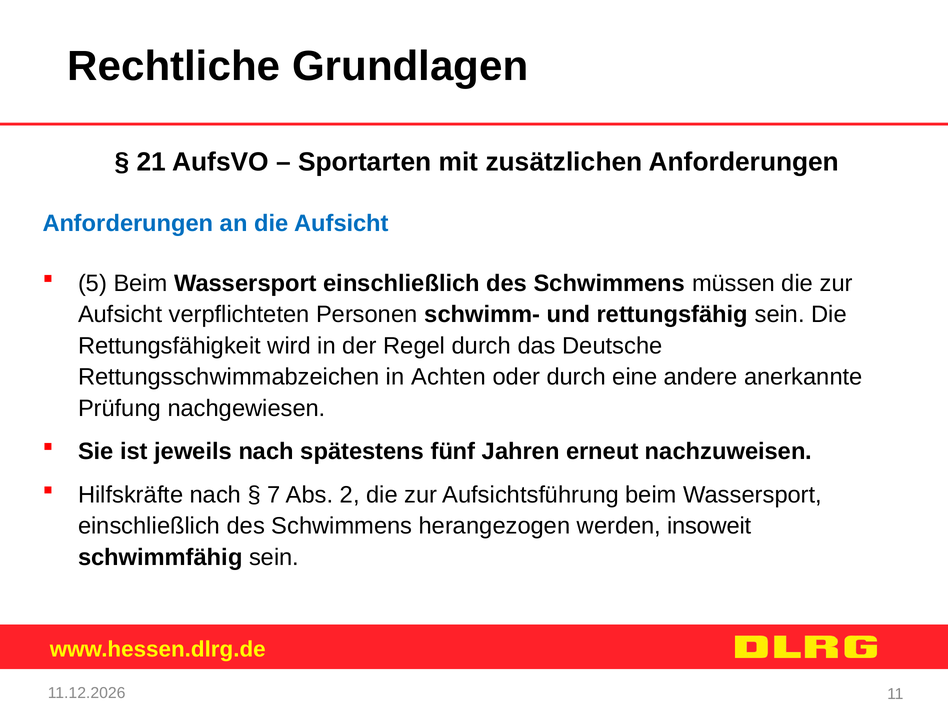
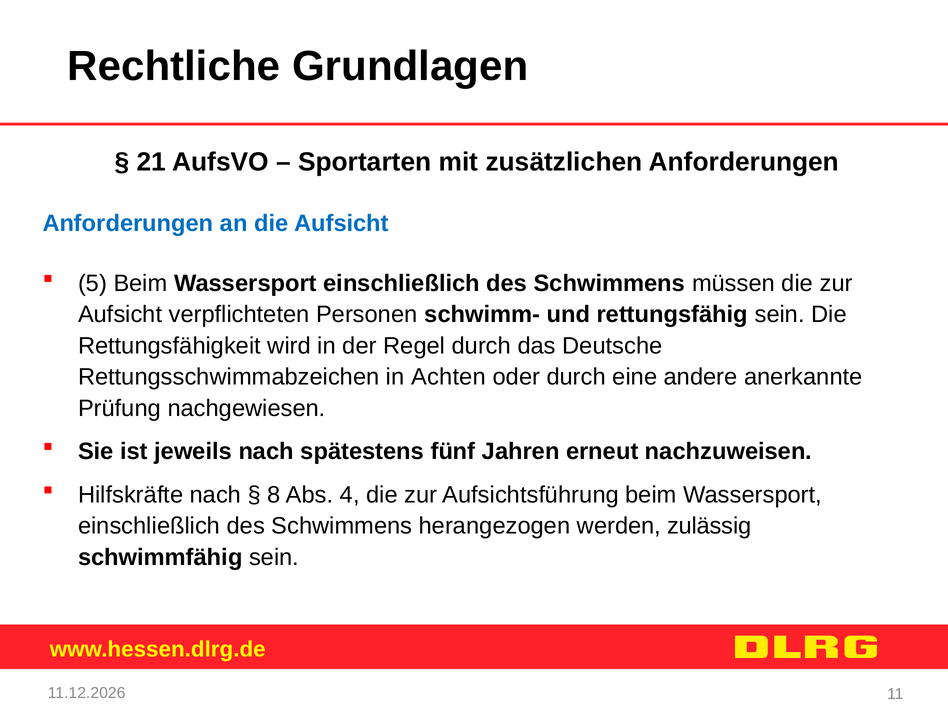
7: 7 -> 8 (274, 495)
2: 2 -> 4 (350, 495)
insoweit: insoweit -> zulässig (709, 526)
